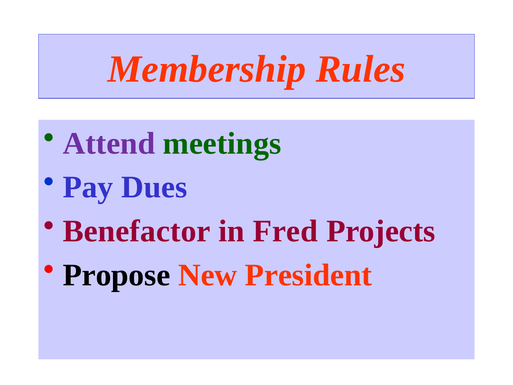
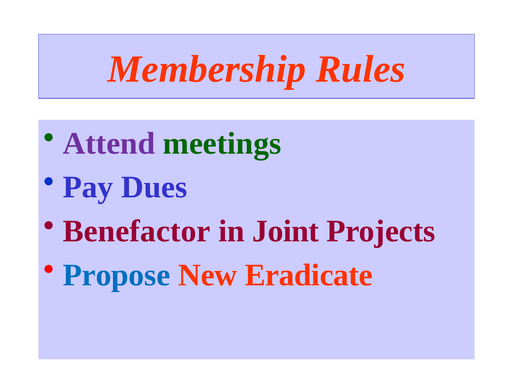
Fred: Fred -> Joint (286, 231)
Propose colour: black -> blue (117, 275)
President: President -> Eradicate (309, 275)
